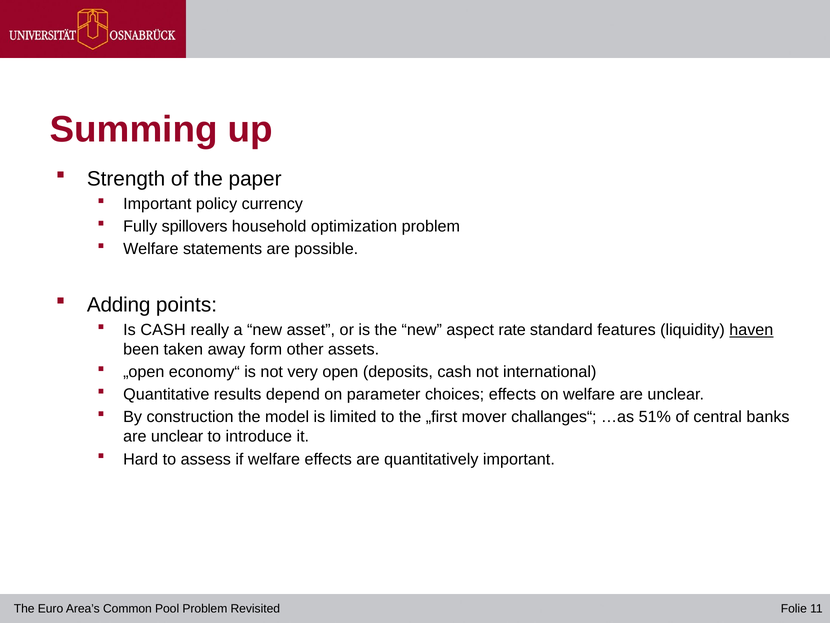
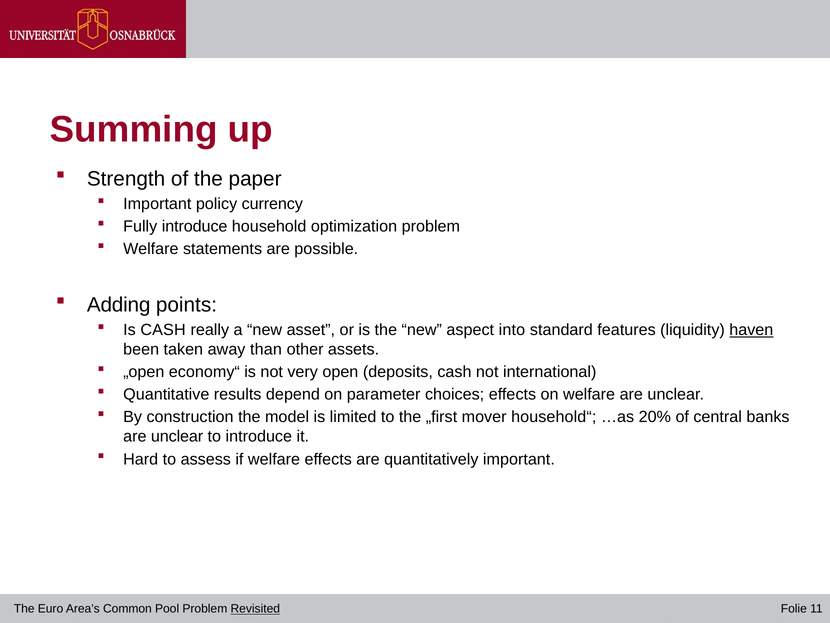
Fully spillovers: spillovers -> introduce (195, 226)
rate: rate -> into (512, 330)
form: form -> than (266, 349)
challanges“: challanges“ -> household“ (554, 417)
51%: 51% -> 20% (655, 417)
Revisited underline: none -> present (255, 609)
